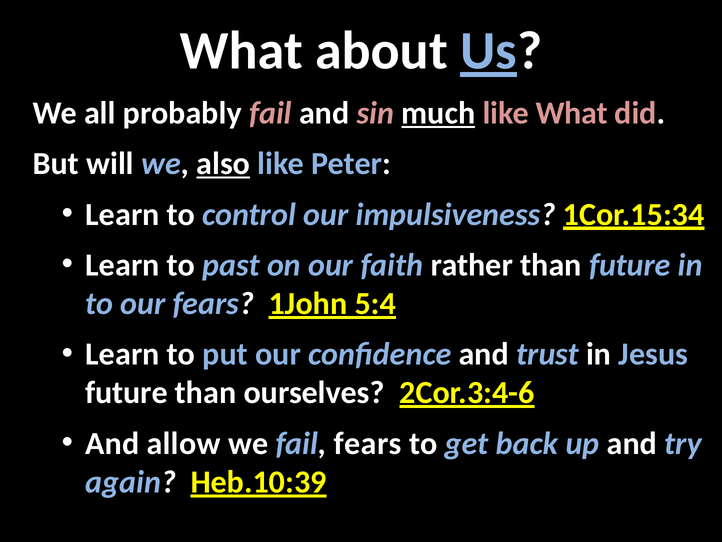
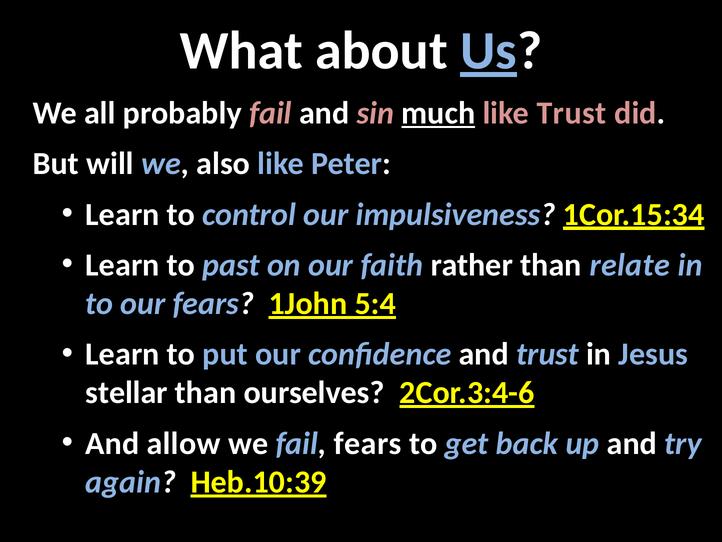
like What: What -> Trust (571, 113)
also underline: present -> none (223, 164)
than future: future -> relate (630, 265)
future: future -> stellar (127, 392)
